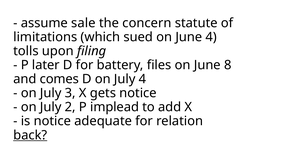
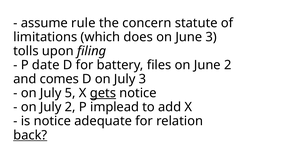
sale: sale -> rule (83, 23)
sued: sued -> does (138, 37)
June 4: 4 -> 3 (211, 37)
later: later -> date (46, 65)
June 8: 8 -> 2 (228, 65)
July 4: 4 -> 3 (142, 79)
3: 3 -> 5 (70, 93)
gets underline: none -> present (103, 93)
